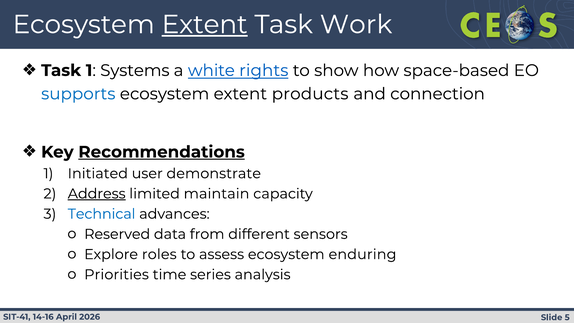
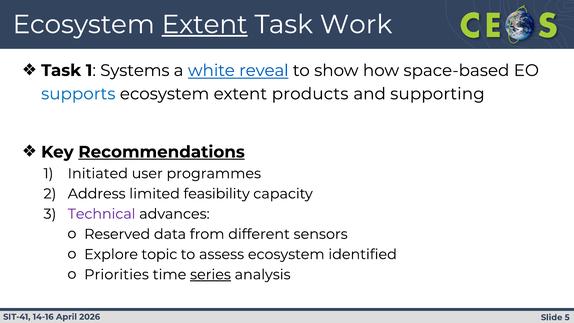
rights: rights -> reveal (264, 70)
connection: connection -> supporting (437, 94)
demonstrate: demonstrate -> programmes (214, 173)
Address underline: present -> none (97, 194)
maintain: maintain -> feasibility (217, 194)
Technical colour: blue -> purple (102, 214)
roles: roles -> topic (159, 254)
enduring: enduring -> identified (363, 254)
series underline: none -> present (210, 274)
